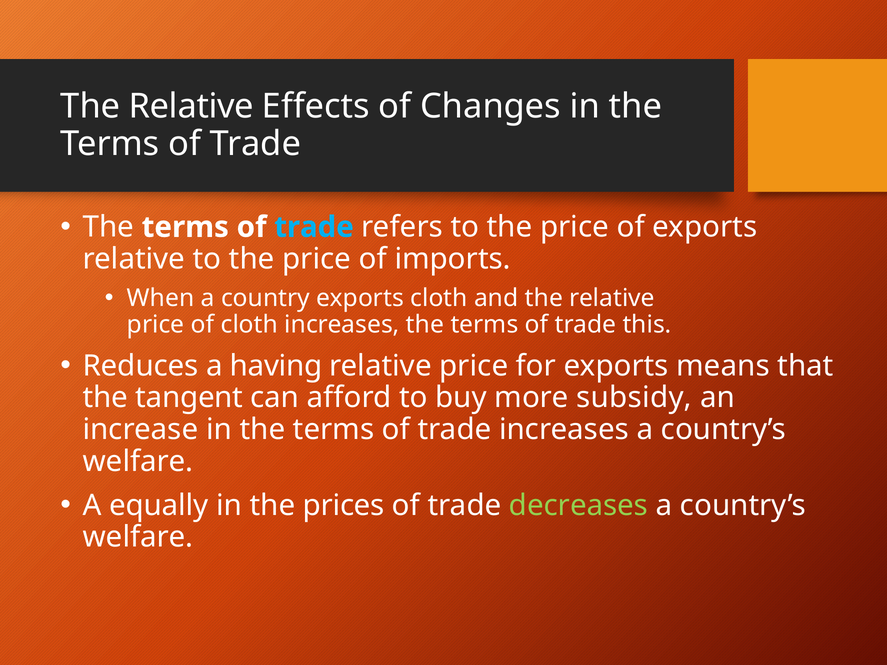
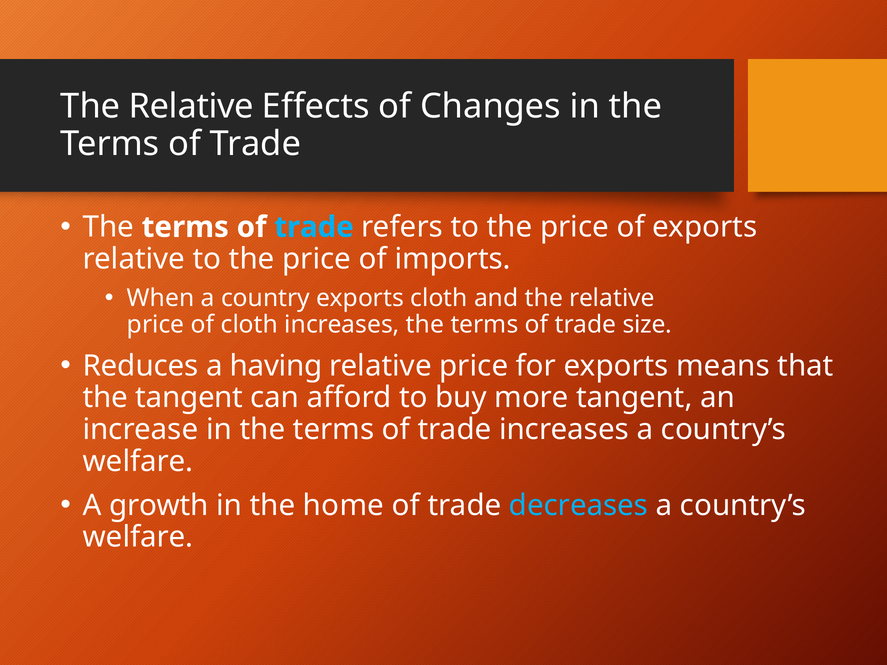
this: this -> size (647, 325)
more subsidy: subsidy -> tangent (634, 398)
equally: equally -> growth (159, 505)
prices: prices -> home (343, 505)
decreases colour: light green -> light blue (579, 505)
